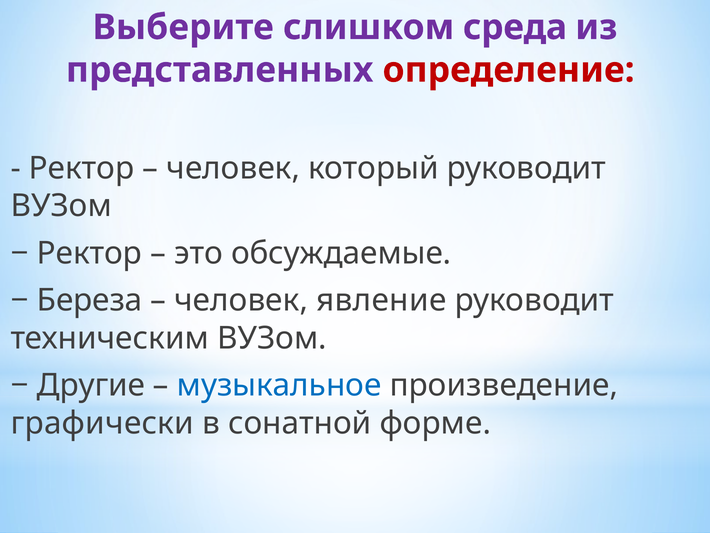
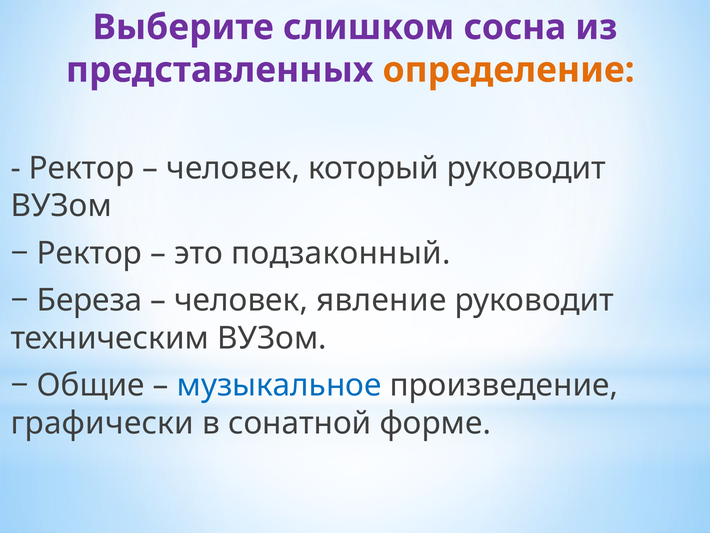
среда: среда -> сосна (515, 27)
определение colour: red -> orange (509, 70)
обсуждаемые: обсуждаемые -> подзаконный (341, 253)
Другие: Другие -> Общие (91, 385)
